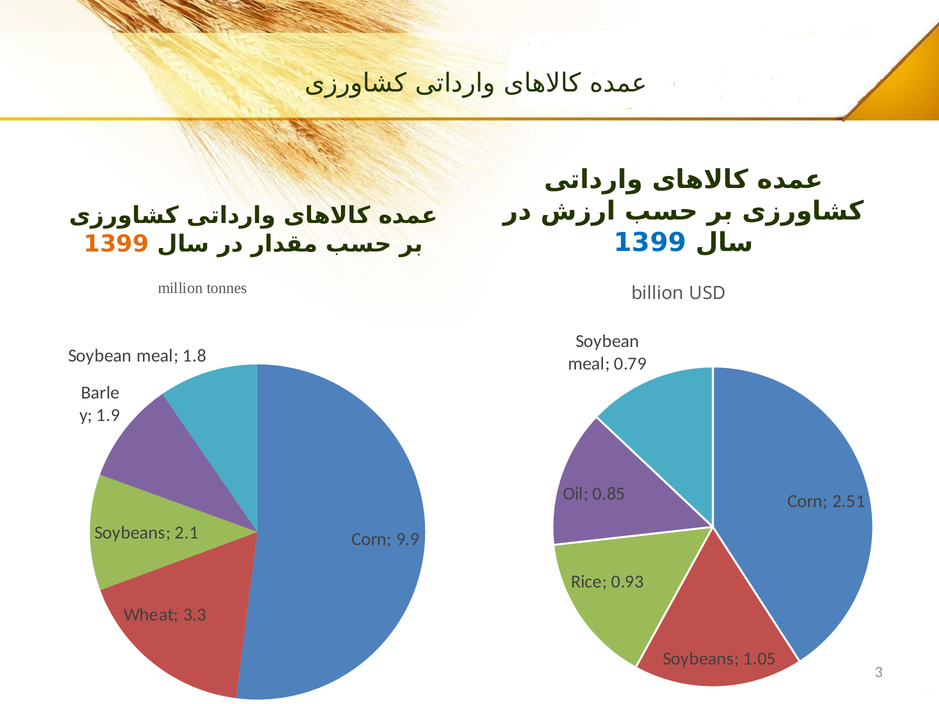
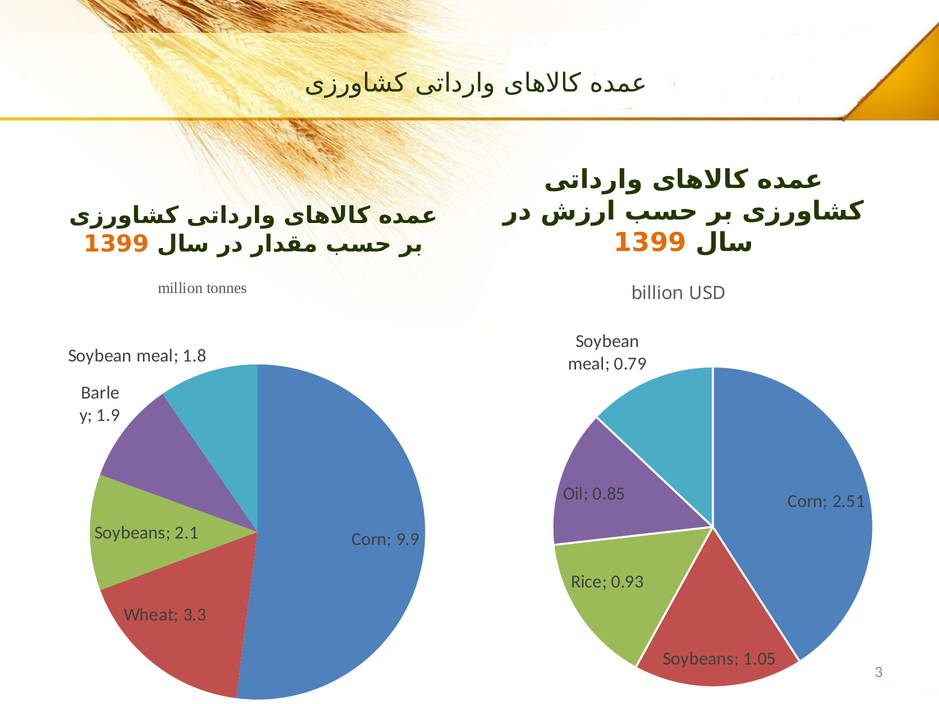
1399 colour: blue -> orange (650, 242)
